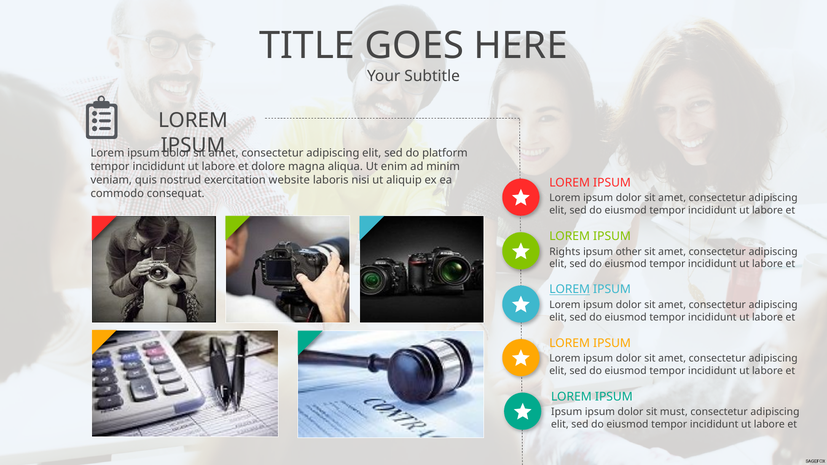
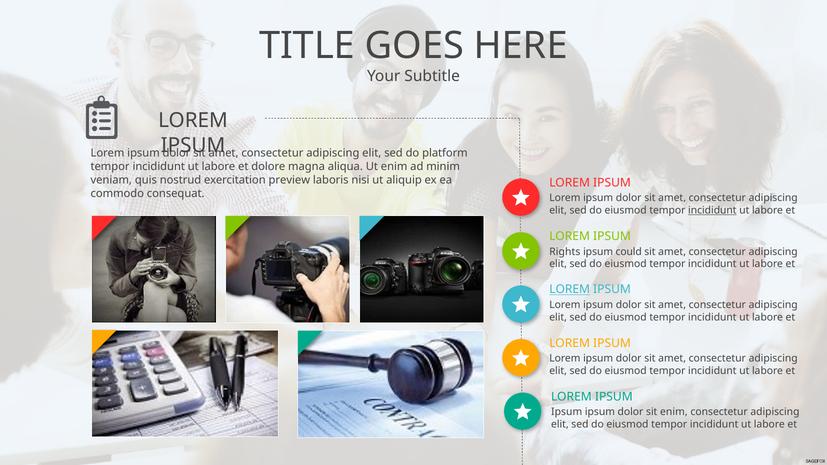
website: website -> preview (289, 180)
incididunt underline: none -> present (712, 211)
other: other -> could (629, 252)
sit must: must -> enim (674, 412)
